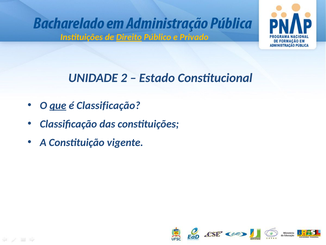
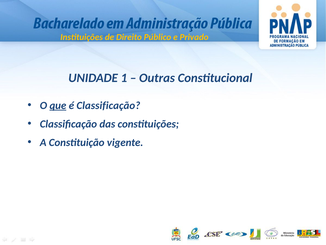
Direito underline: present -> none (129, 37)
2: 2 -> 1 (124, 78)
Estado: Estado -> Outras (157, 78)
